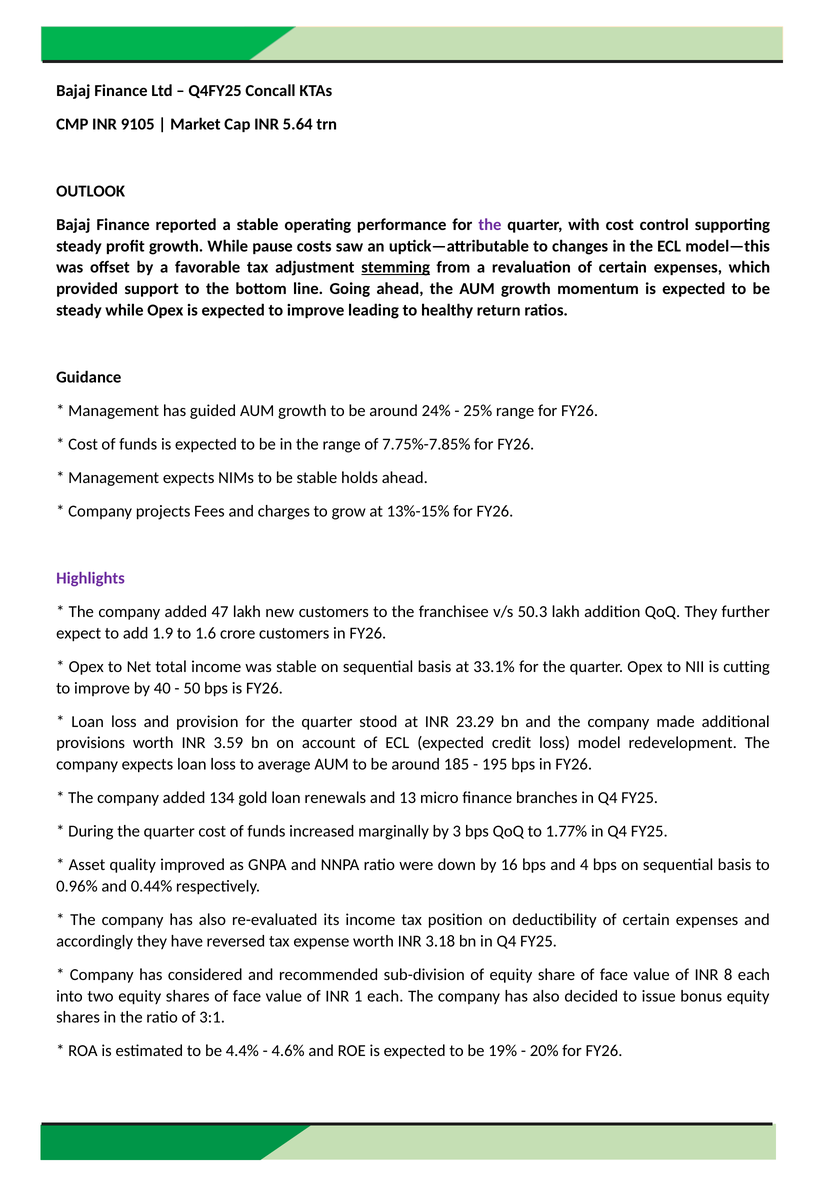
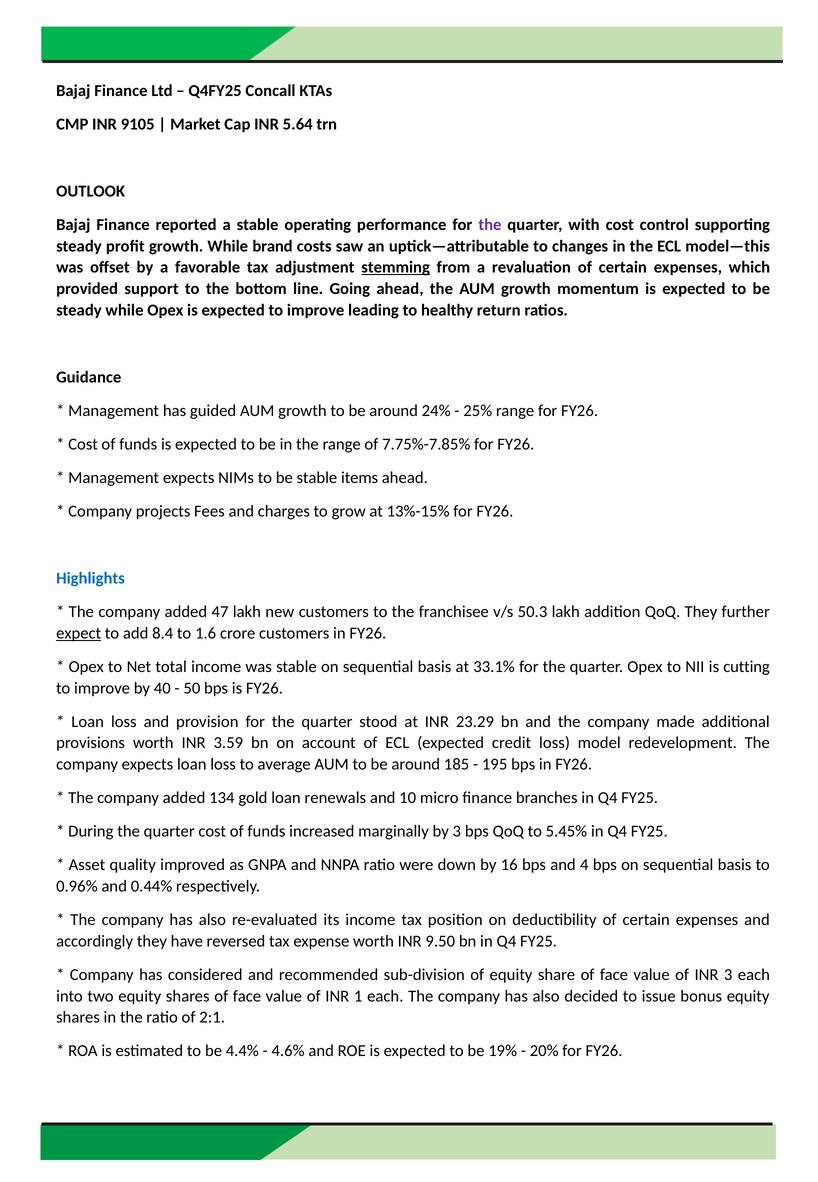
pause: pause -> brand (273, 246)
holds: holds -> items (360, 478)
Highlights colour: purple -> blue (91, 578)
expect underline: none -> present (79, 633)
1.9: 1.9 -> 8.4 (163, 633)
13: 13 -> 10 (408, 798)
1.77%: 1.77% -> 5.45% (566, 831)
3.18: 3.18 -> 9.50 (440, 941)
INR 8: 8 -> 3 (728, 974)
3:1: 3:1 -> 2:1 (212, 1017)
